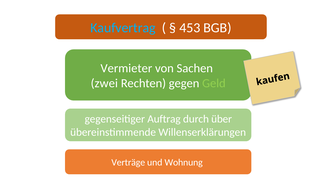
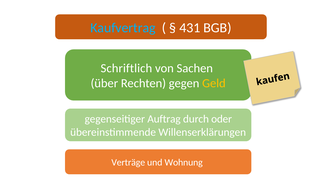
453: 453 -> 431 (190, 28)
Vermieter: Vermieter -> Schriftlich (126, 68)
zwei: zwei -> über (104, 83)
Geld colour: light green -> yellow (214, 83)
über: über -> oder (222, 119)
